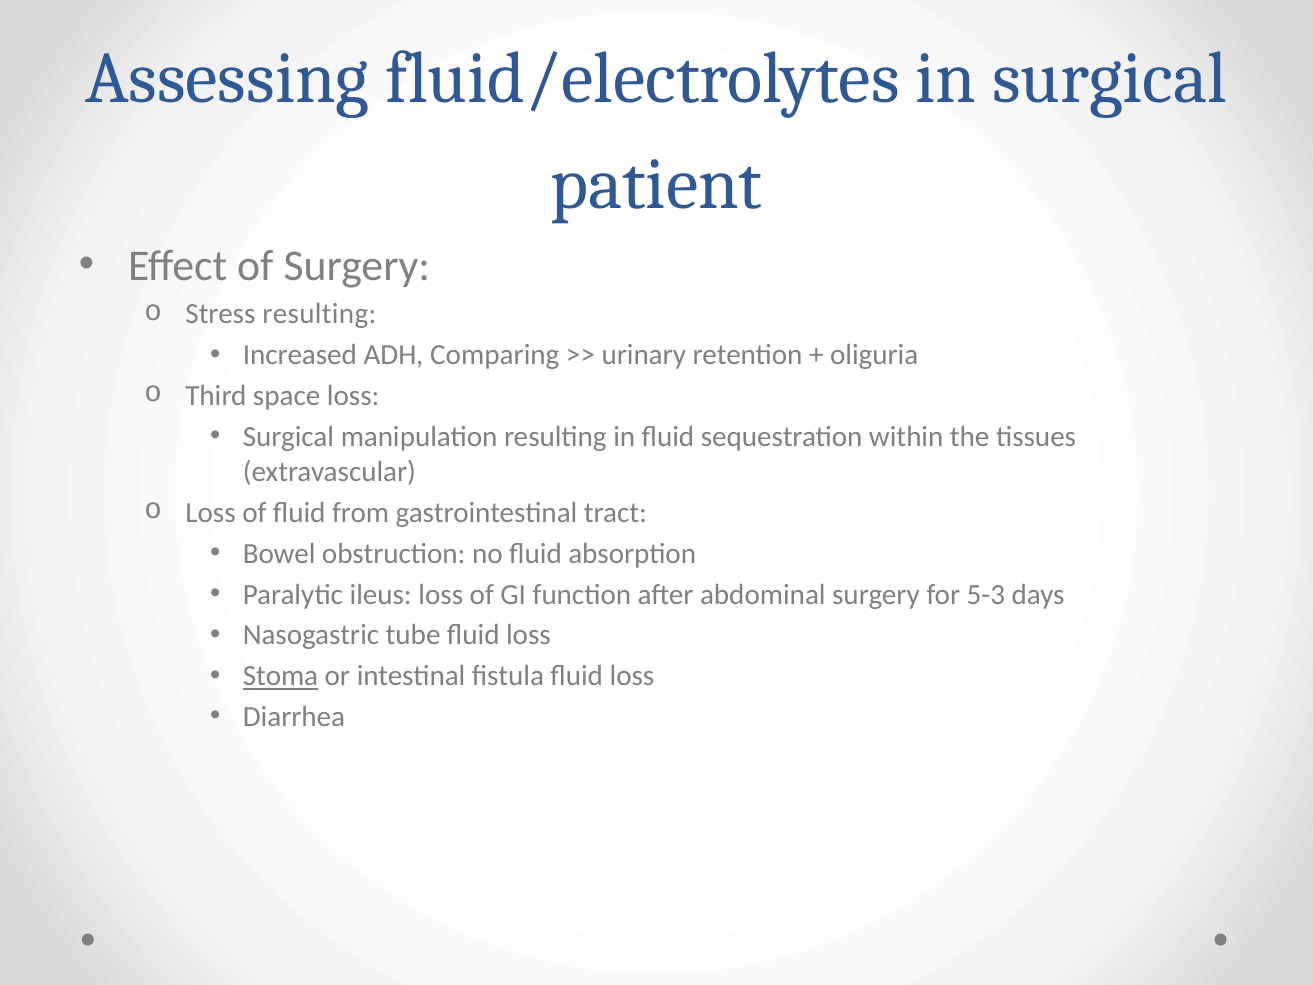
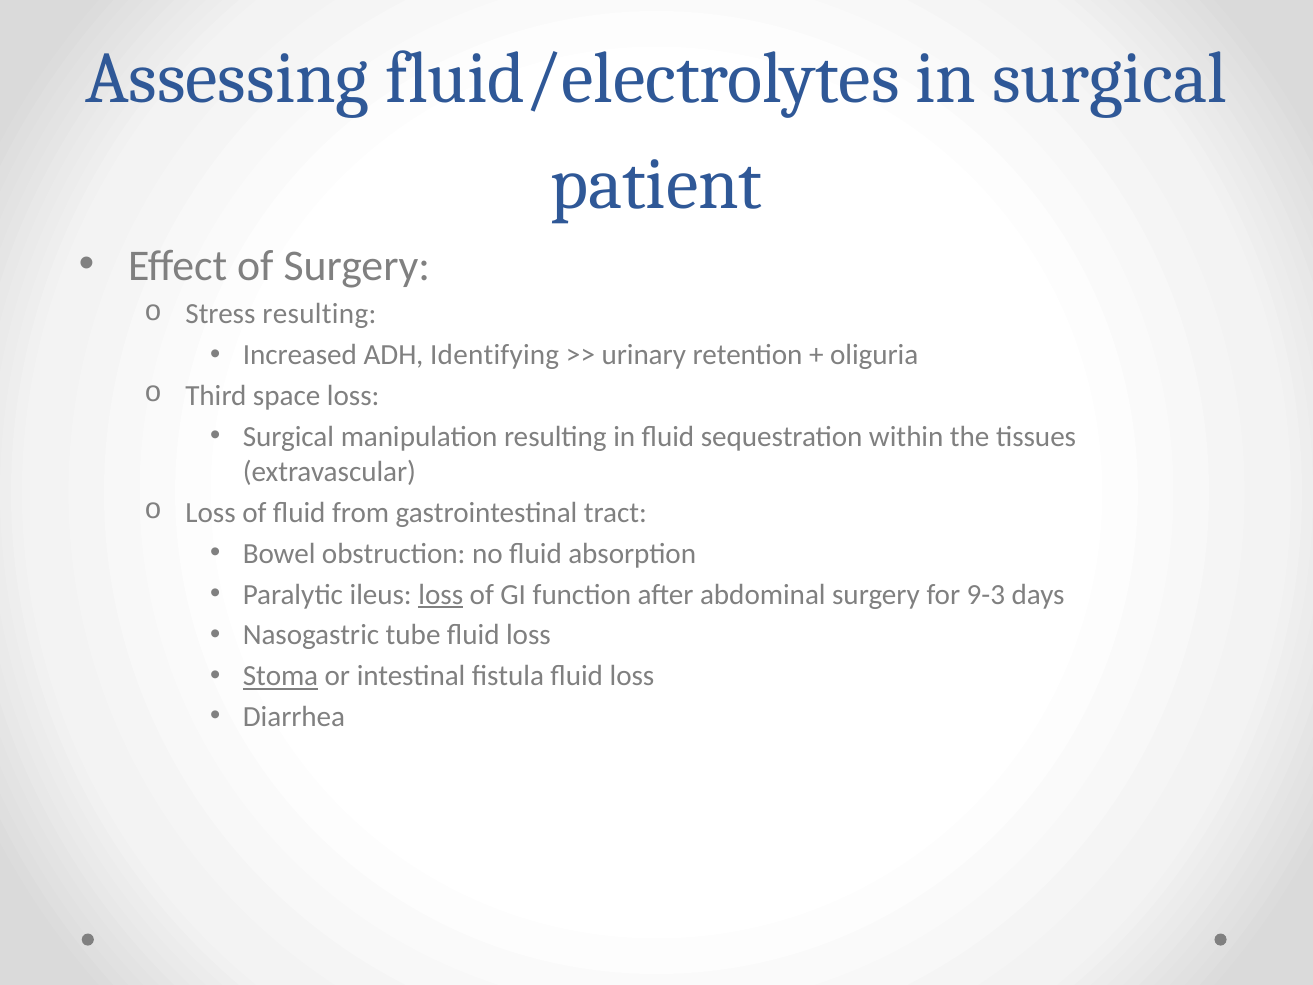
Comparing: Comparing -> Identifying (495, 355)
loss underline: none -> present (441, 594)
5-3: 5-3 -> 9-3 (986, 594)
